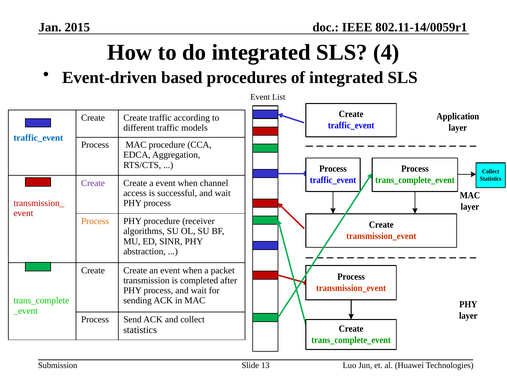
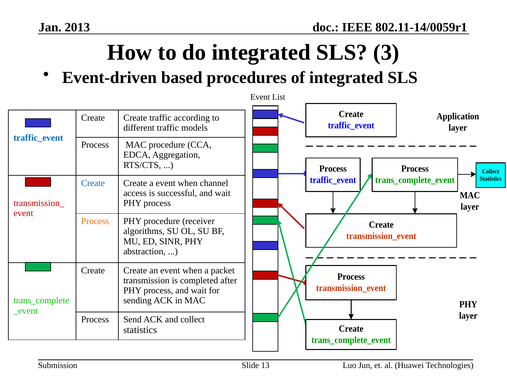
2015: 2015 -> 2013 (77, 27)
4: 4 -> 3 (386, 52)
Create colour: purple -> blue (93, 183)
